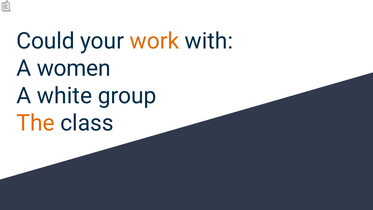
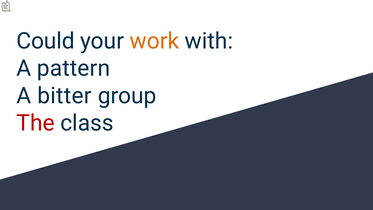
women: women -> pattern (74, 68)
white: white -> bitter (64, 96)
The colour: orange -> red (36, 123)
